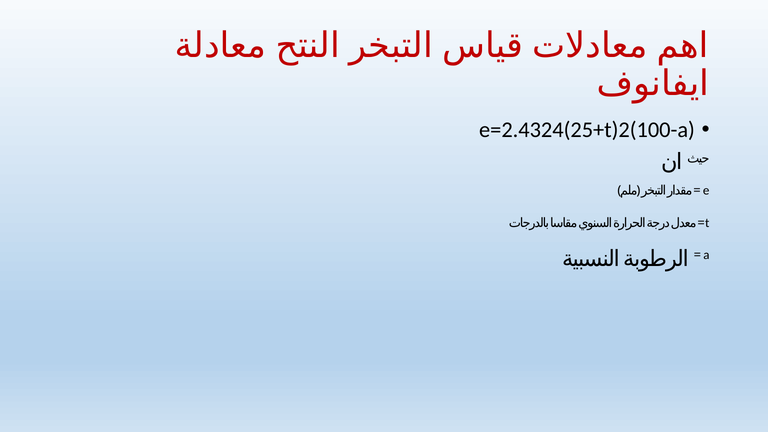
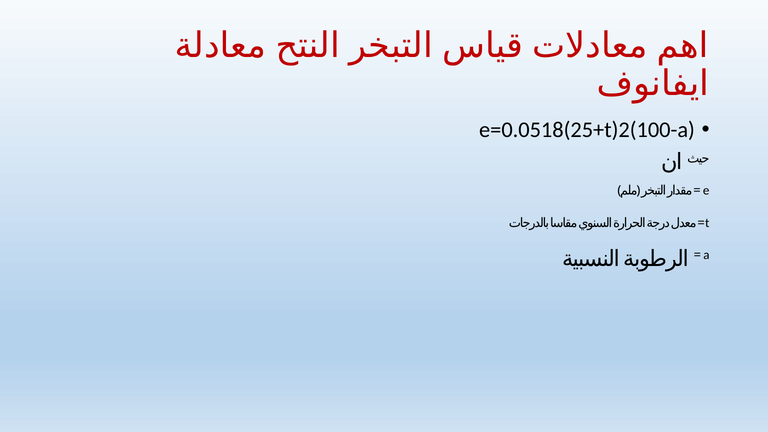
e=2.4324(25+t)2(100-a: e=2.4324(25+t)2(100-a -> e=0.0518(25+t)2(100-a (587, 130)
